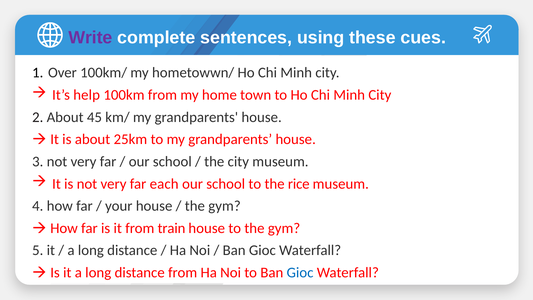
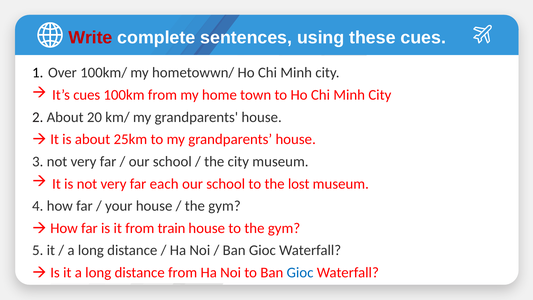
Write colour: purple -> red (90, 37)
It’s help: help -> cues (87, 95)
45: 45 -> 20 (94, 117)
rice: rice -> lost (299, 184)
